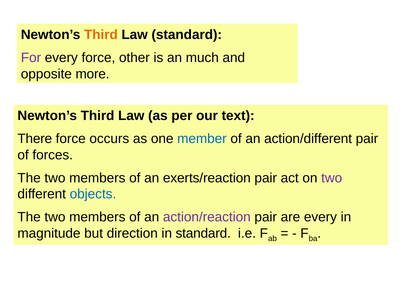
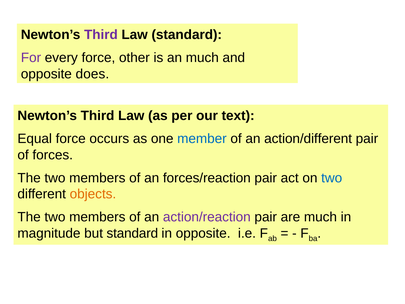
Third colour: orange -> purple (101, 35)
more: more -> does (92, 74)
There: There -> Equal (35, 139)
exerts/reaction: exerts/reaction -> forces/reaction (207, 178)
two colour: purple -> blue (332, 178)
objects colour: blue -> orange (93, 194)
are every: every -> much (320, 217)
but direction: direction -> standard (132, 233)
in standard: standard -> opposite (203, 233)
